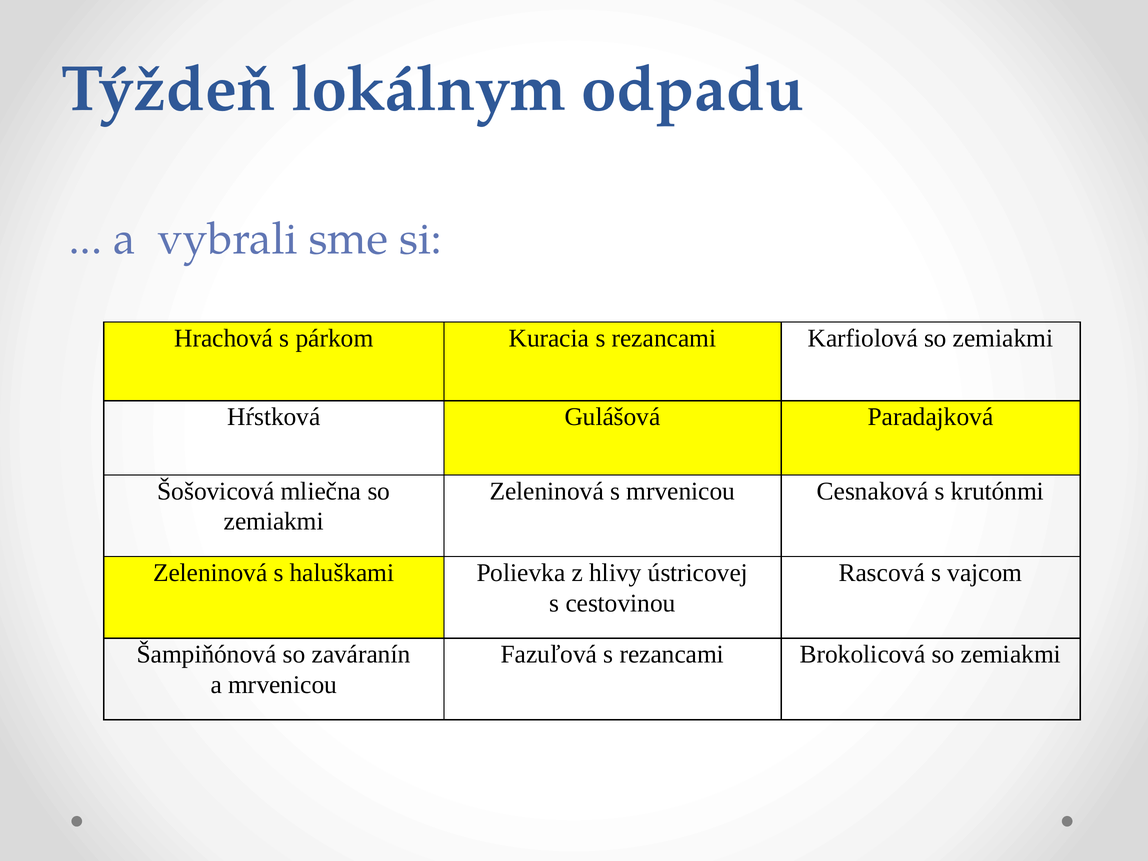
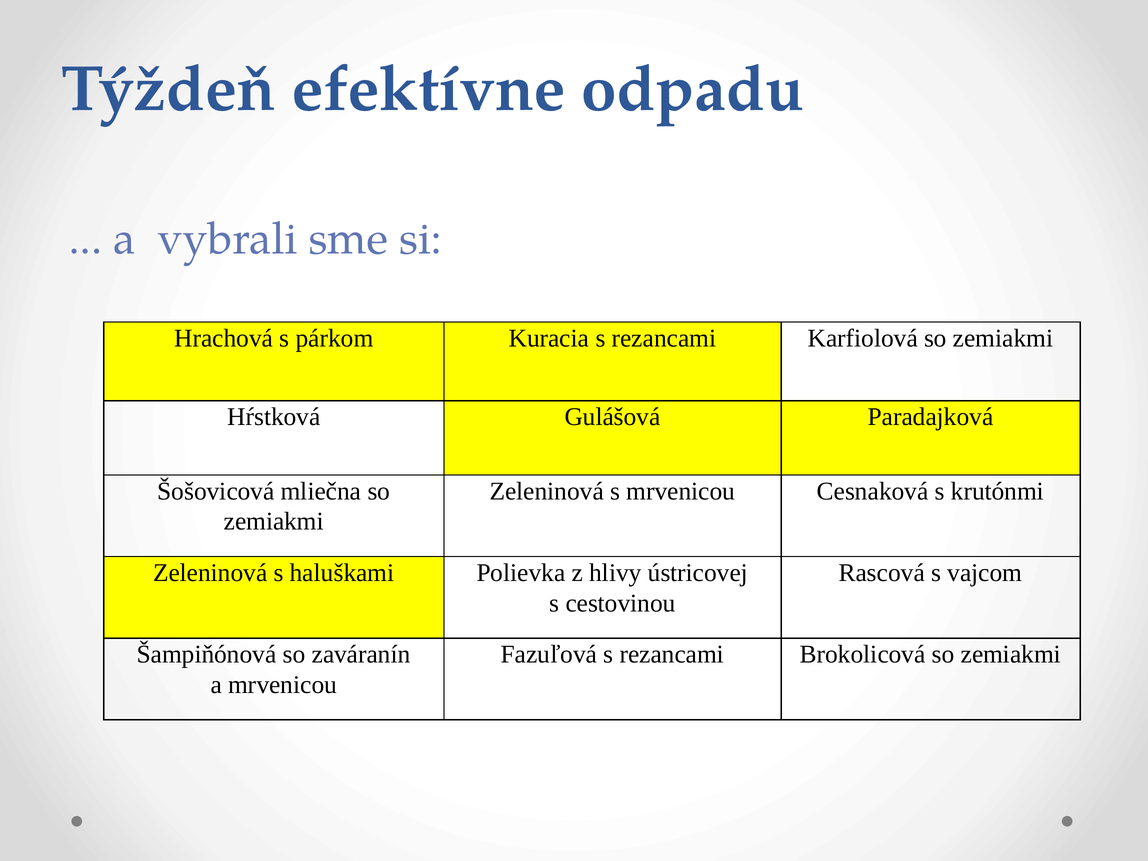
lokálnym: lokálnym -> efektívne (429, 89)
